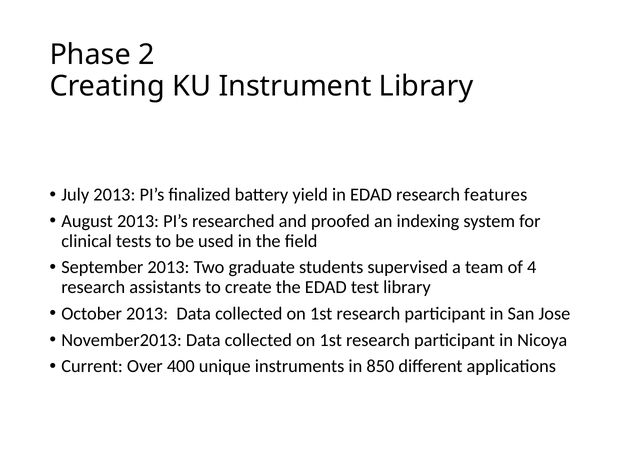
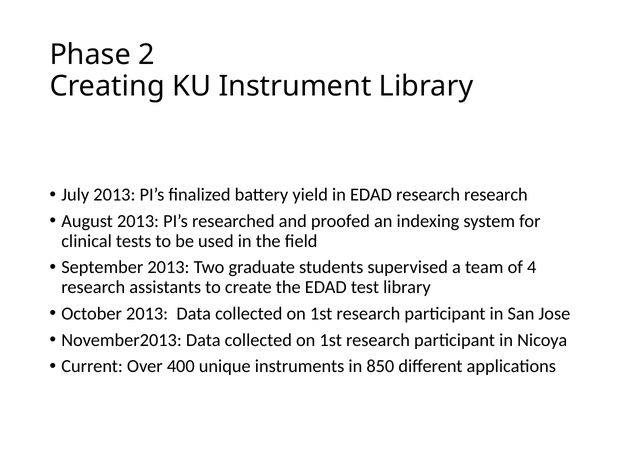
research features: features -> research (496, 195)
